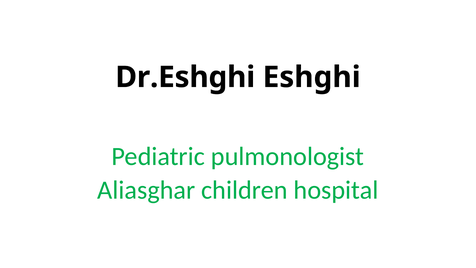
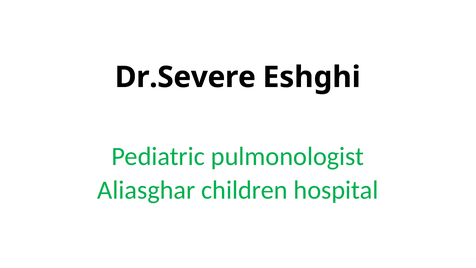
Dr.Eshghi: Dr.Eshghi -> Dr.Severe (185, 77)
